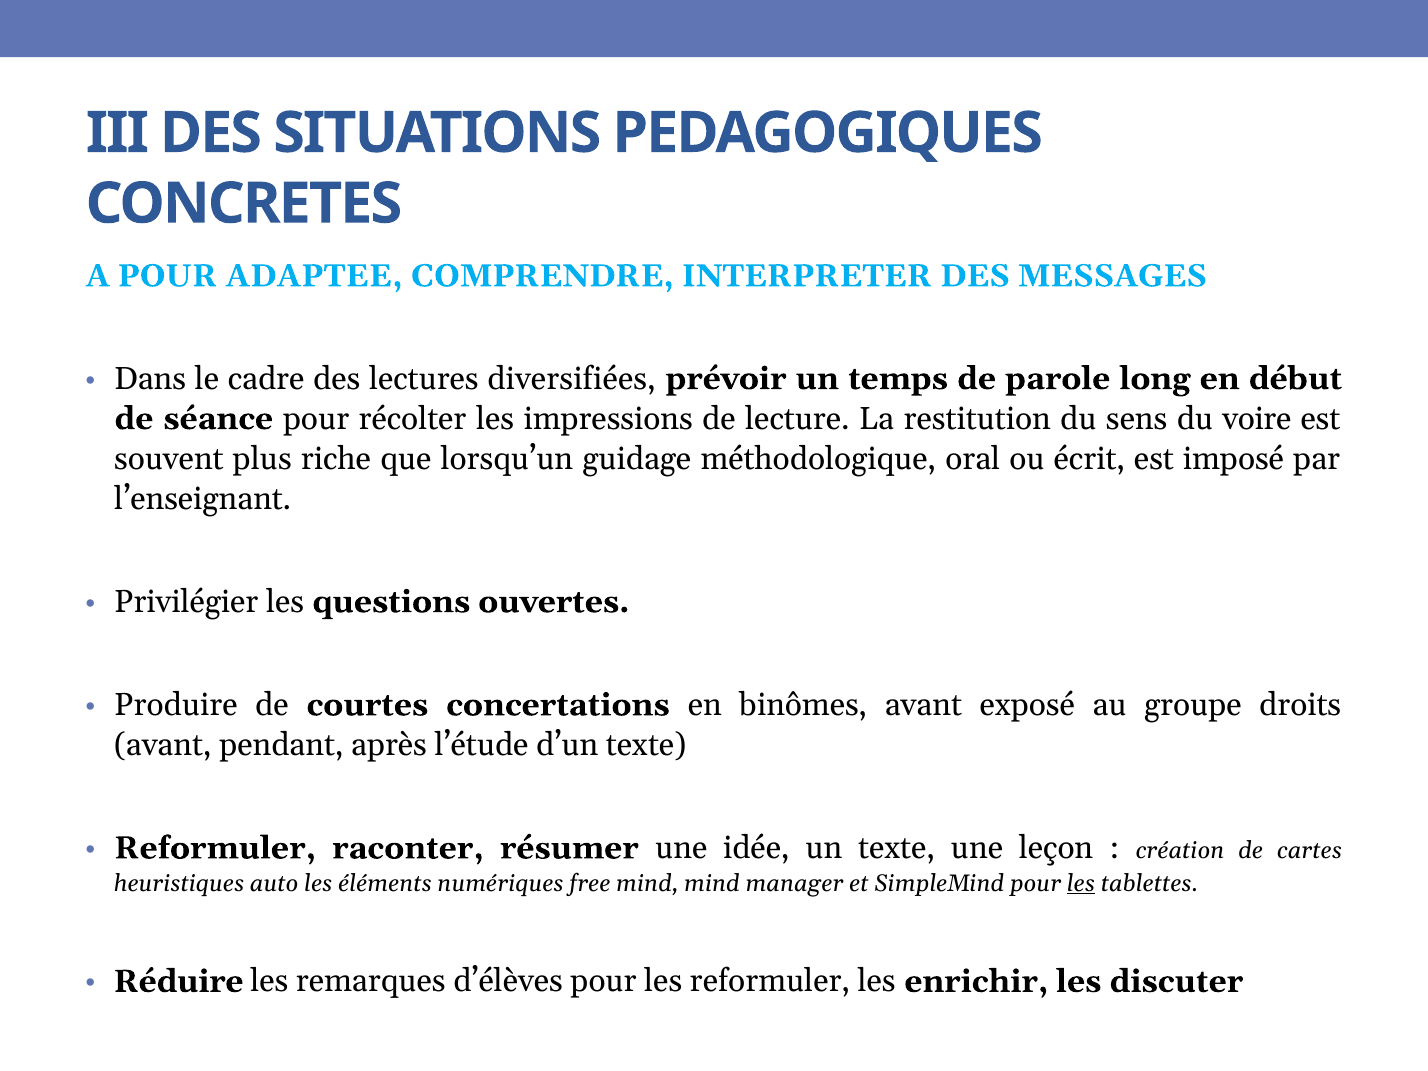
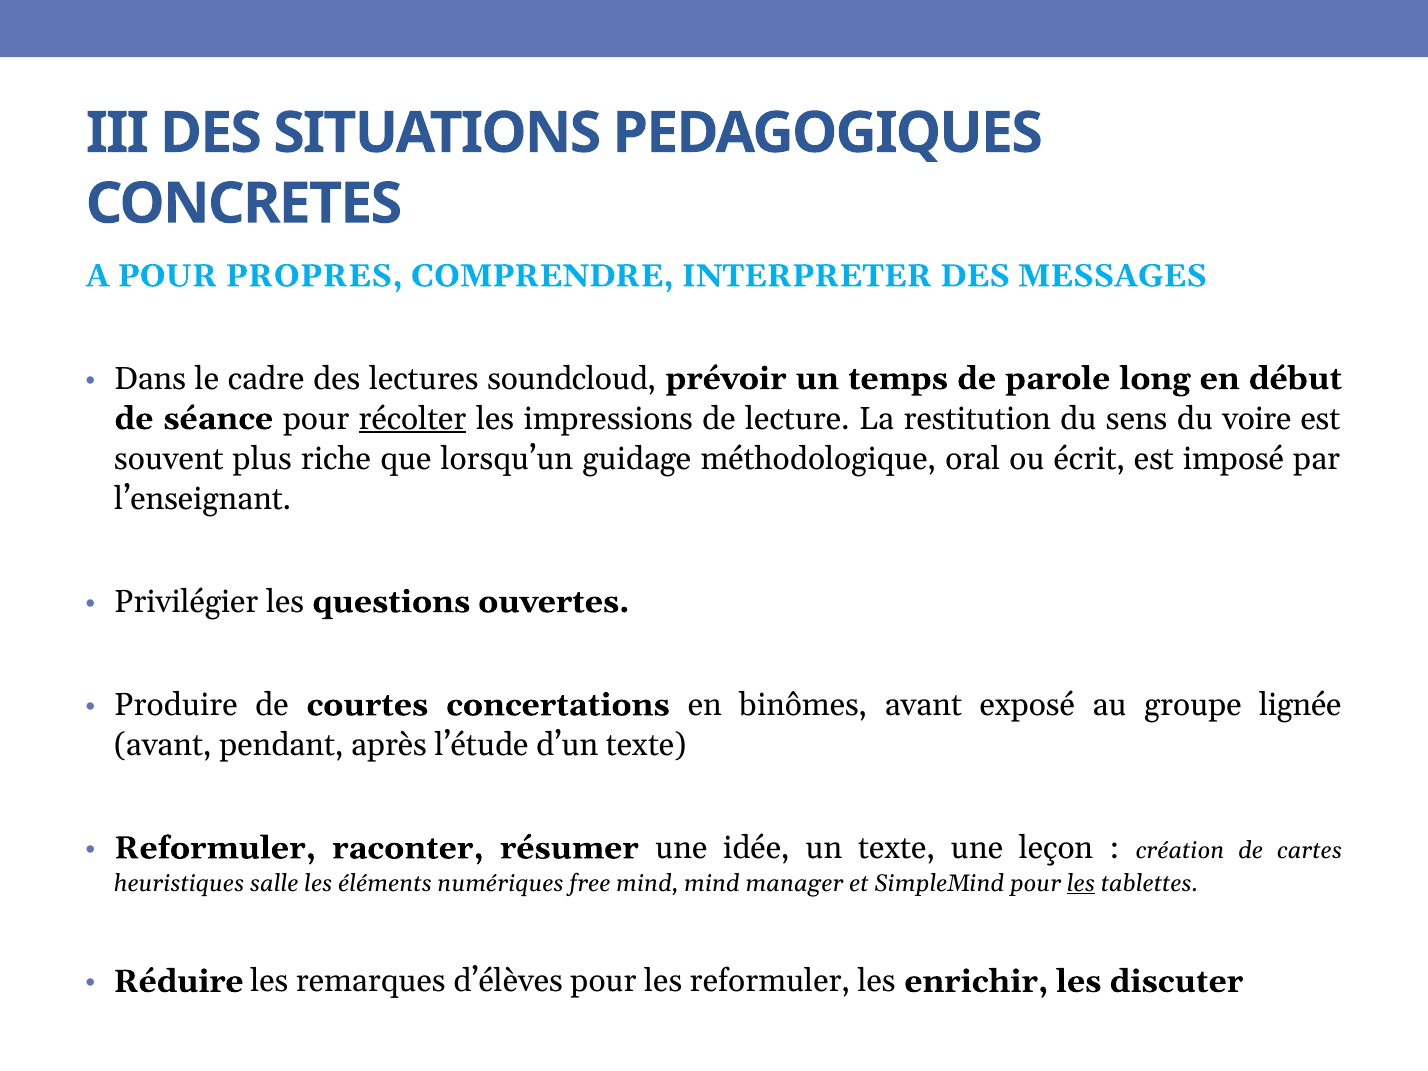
ADAPTEE: ADAPTEE -> PROPRES (314, 276)
diversifiées: diversifiées -> soundcloud (572, 379)
récolter underline: none -> present (413, 419)
droits: droits -> lignée (1300, 705)
auto: auto -> salle (274, 884)
